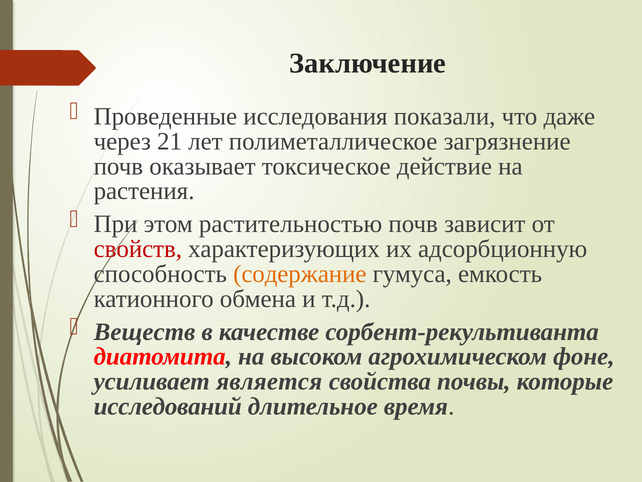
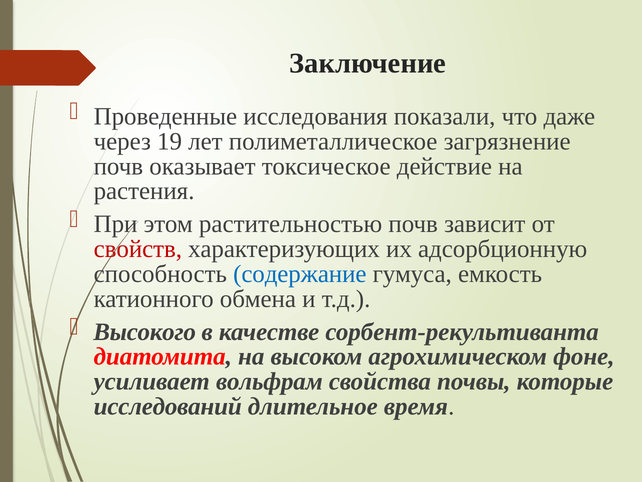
21: 21 -> 19 (170, 141)
содержание colour: orange -> blue (300, 274)
Веществ: Веществ -> Высокого (145, 331)
является: является -> вольфрам (269, 381)
